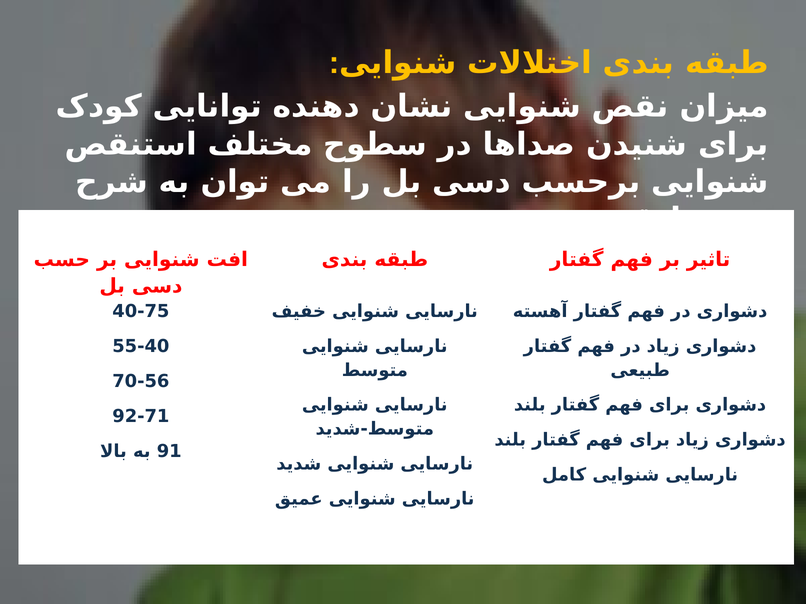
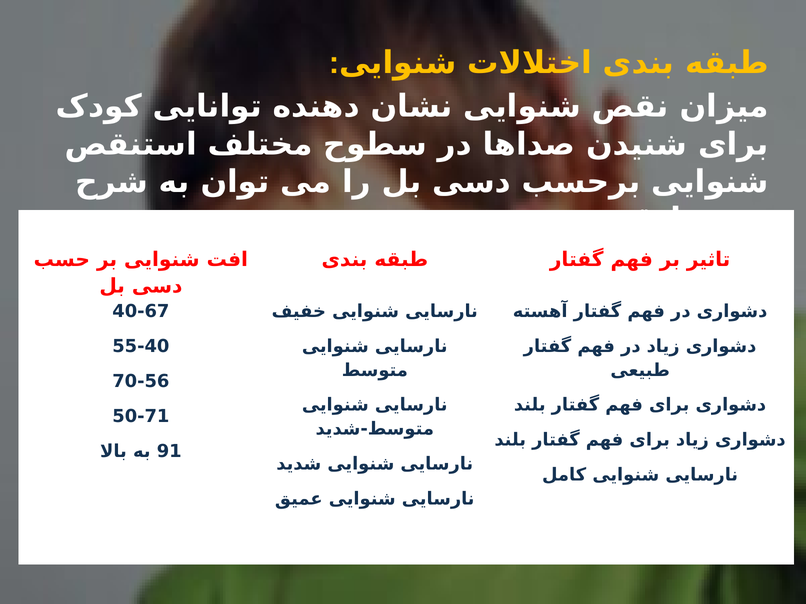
40-75: 40-75 -> 40-67 (141, 312)
92-71: 92-71 -> 50-71 (141, 417)
